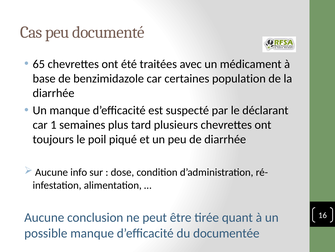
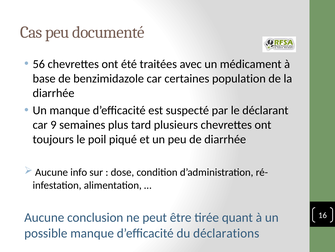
65: 65 -> 56 (39, 64)
1: 1 -> 9 (53, 124)
documentée: documentée -> déclarations (226, 233)
